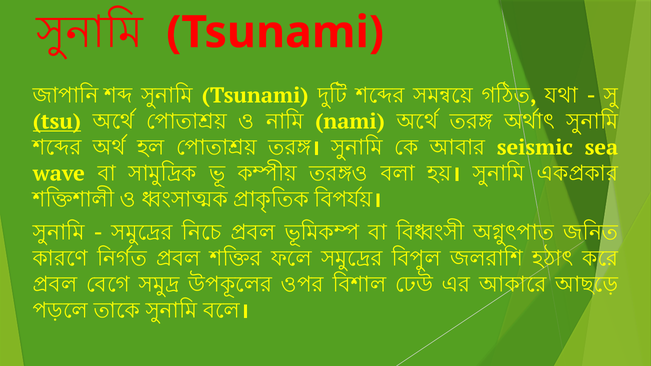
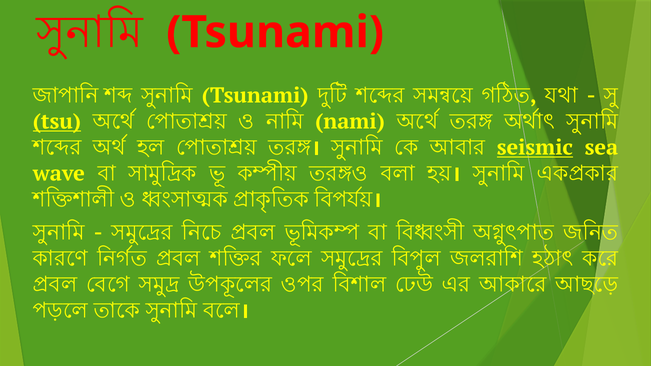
seismic underline: none -> present (535, 148)
